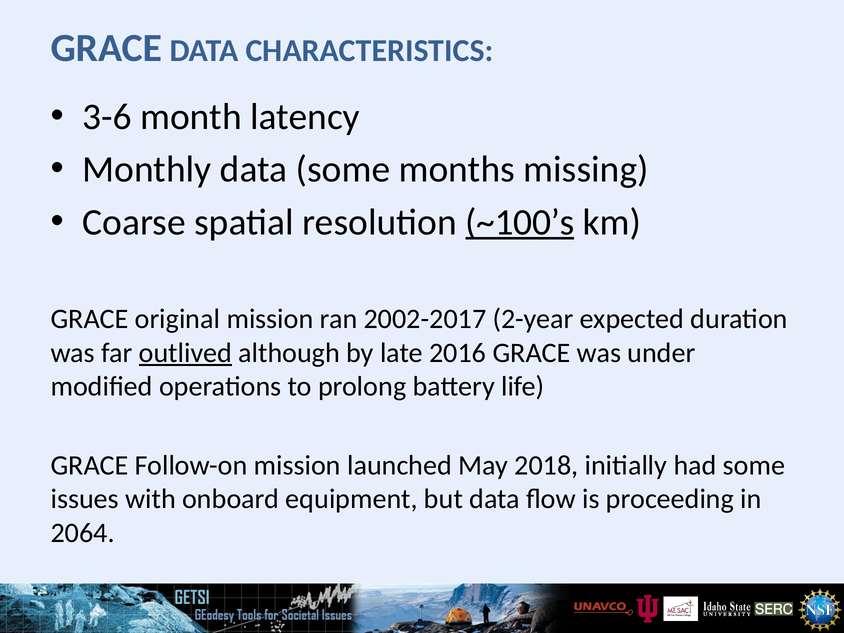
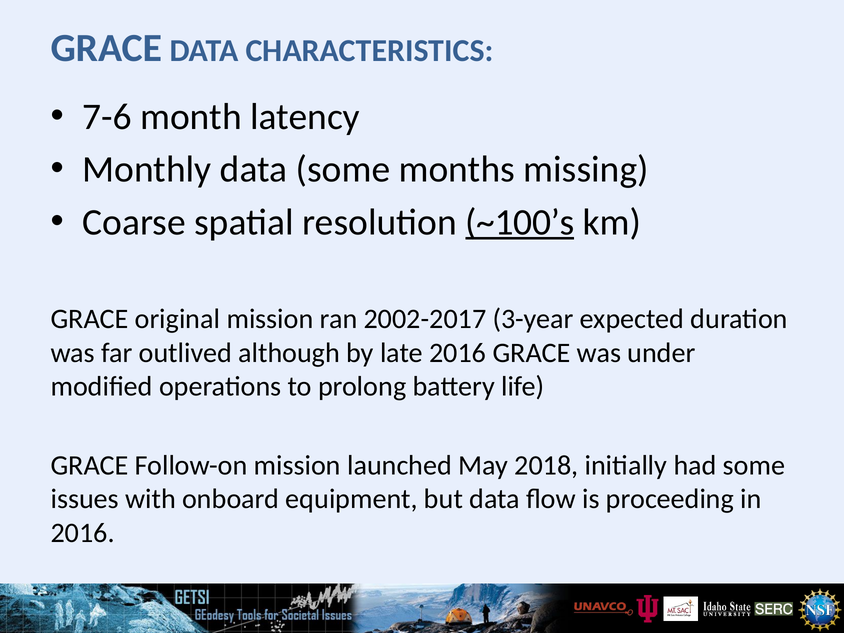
3-6: 3-6 -> 7-6 (107, 117)
2-year: 2-year -> 3-year (533, 319)
outlived underline: present -> none (185, 353)
2064: 2064 -> 2016 (83, 533)
